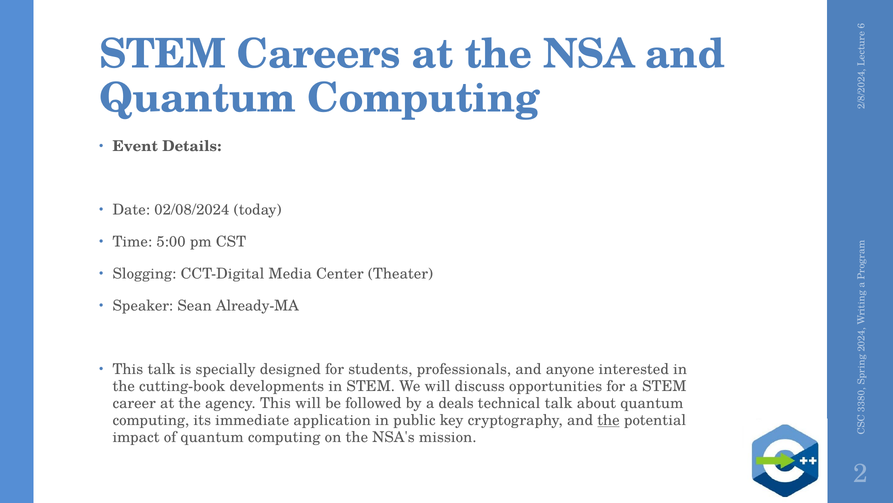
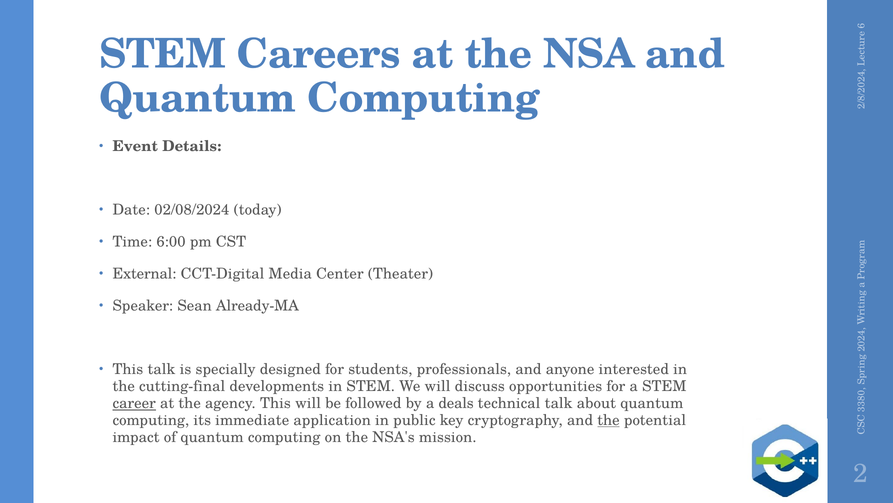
5:00: 5:00 -> 6:00 (171, 242)
Slogging: Slogging -> External (144, 273)
cutting-book: cutting-book -> cutting-final (182, 386)
career underline: none -> present (134, 403)
